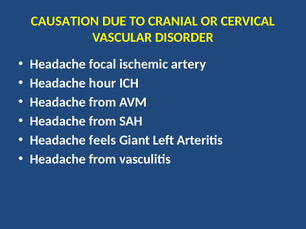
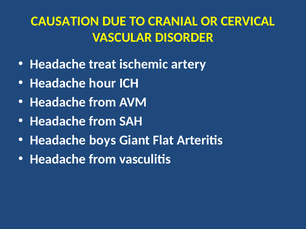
focal: focal -> treat (103, 64)
feels: feels -> boys (102, 140)
Left: Left -> Flat (163, 140)
